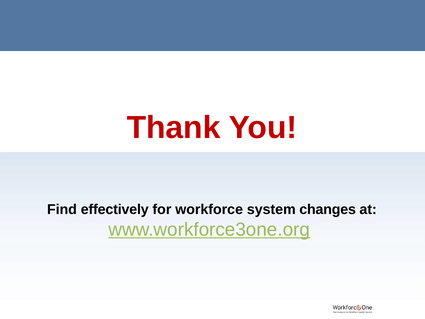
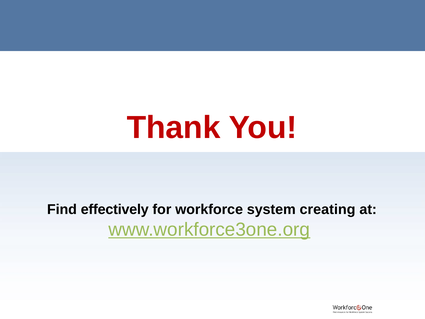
changes: changes -> creating (328, 209)
